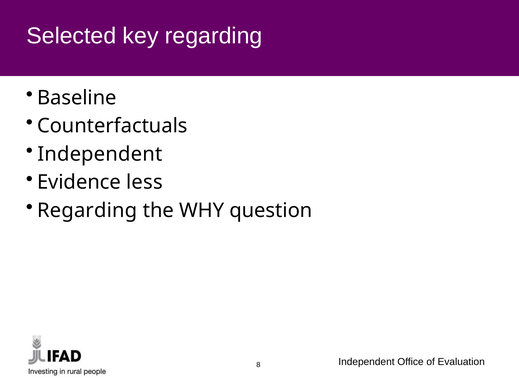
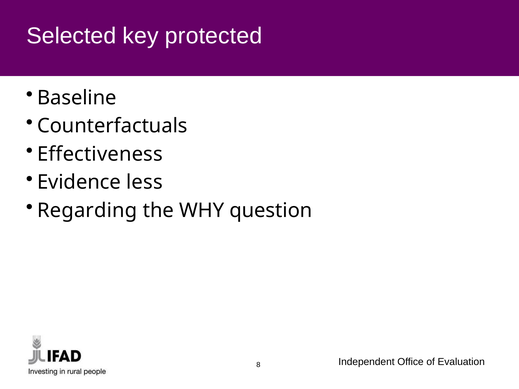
key regarding: regarding -> protected (214, 36)
Independent: Independent -> Effectiveness (100, 154)
